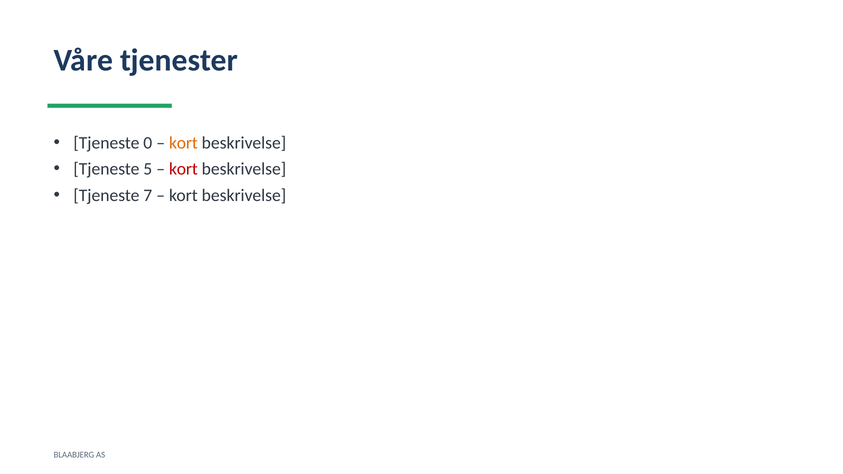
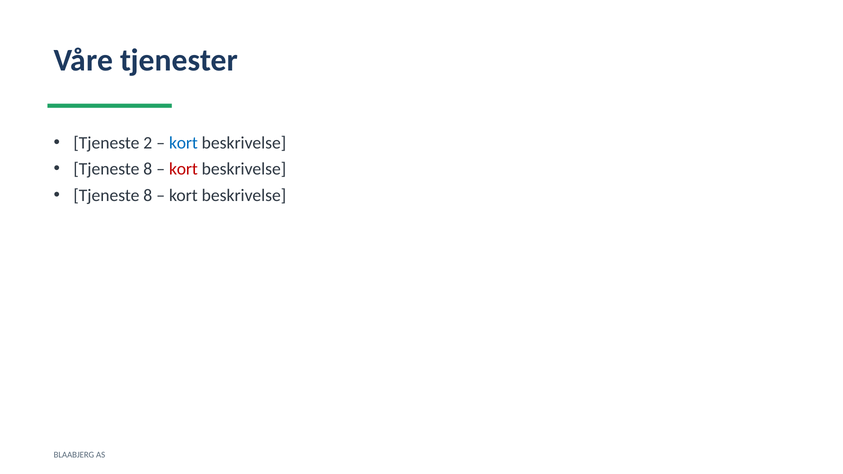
0: 0 -> 2 (148, 143)
kort colour: orange -> blue (183, 143)
5: 5 -> 8 (148, 169)
7: 7 -> 8 (148, 195)
